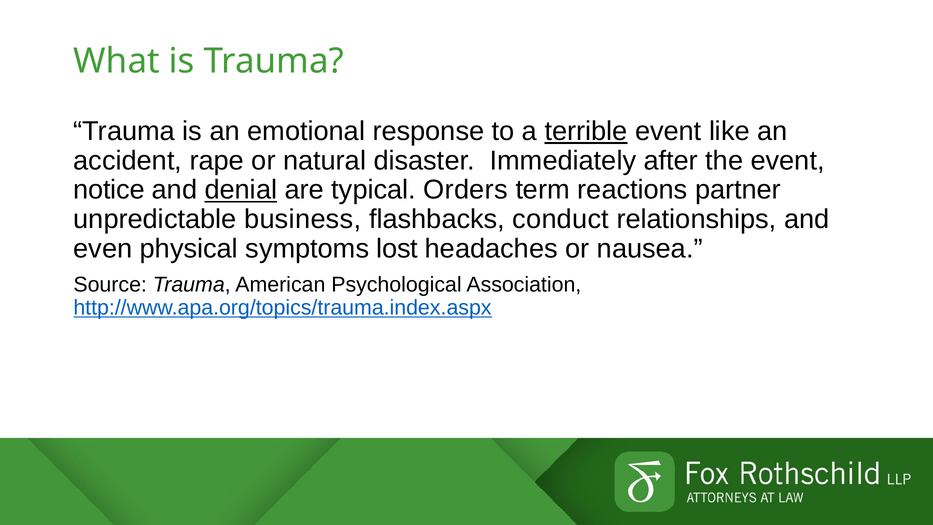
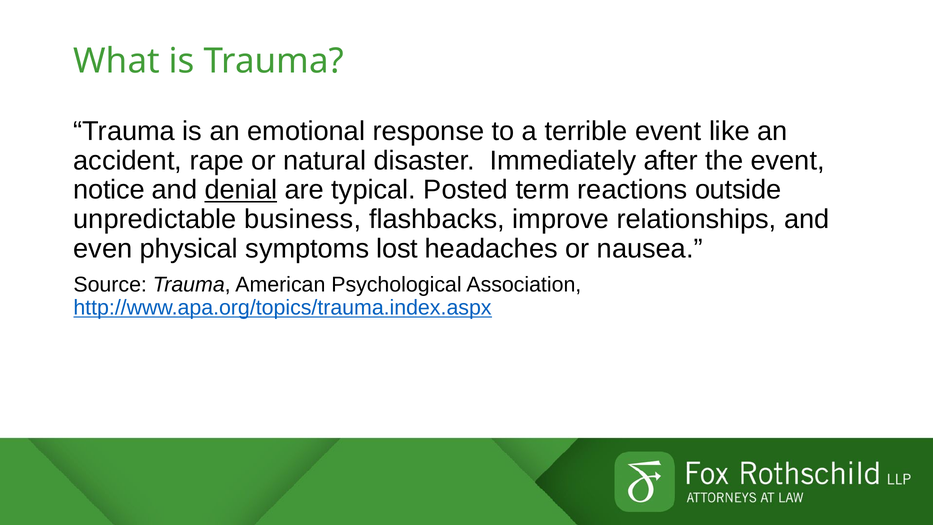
terrible underline: present -> none (586, 131)
Orders: Orders -> Posted (466, 190)
partner: partner -> outside (738, 190)
conduct: conduct -> improve (561, 219)
